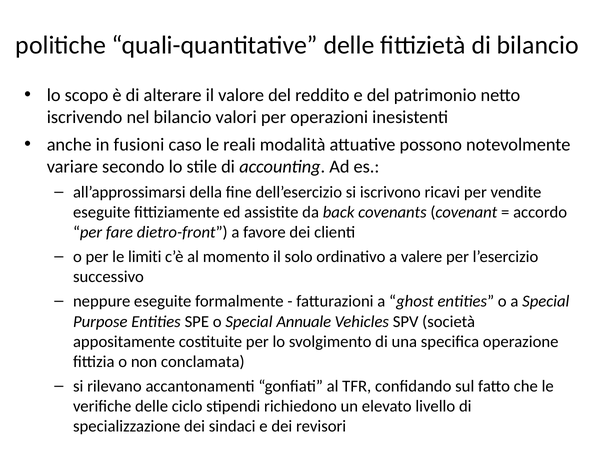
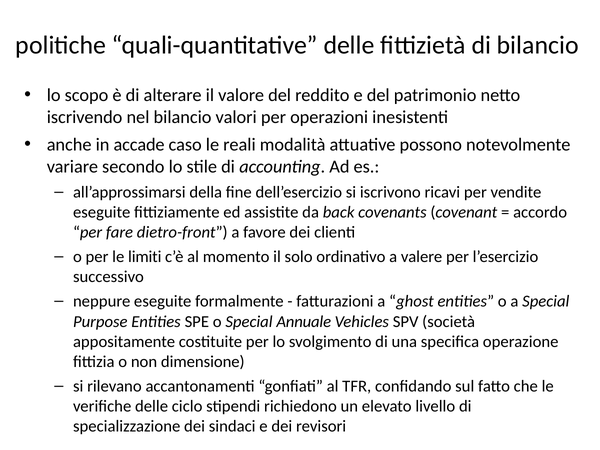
fusioni: fusioni -> accade (139, 145)
conclamata: conclamata -> dimensione (203, 362)
